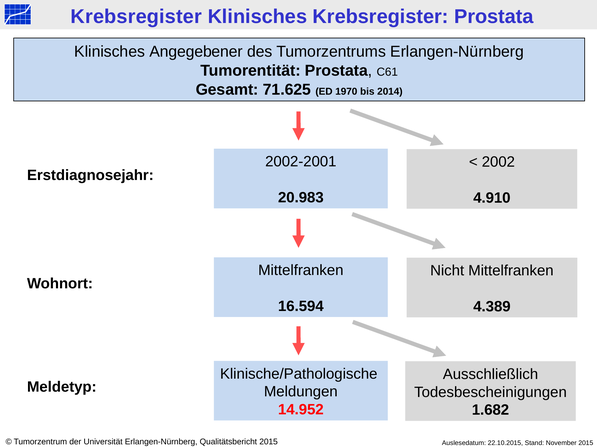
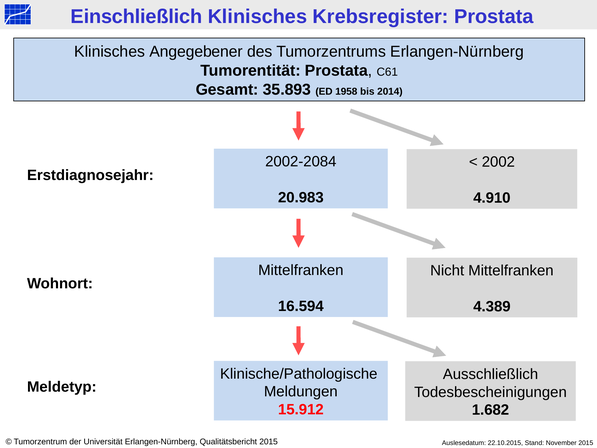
Krebsregister: Krebsregister -> Einschließlich (136, 17)
71.625: 71.625 -> 35.893 (287, 89)
1970: 1970 -> 1958 (346, 91)
2002-2001: 2002-2001 -> 2002-2084 (301, 162)
14.952: 14.952 -> 15.912 (301, 409)
